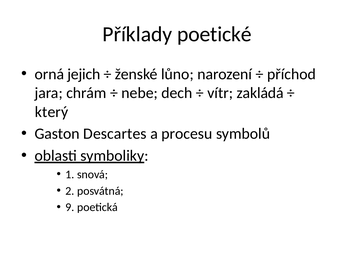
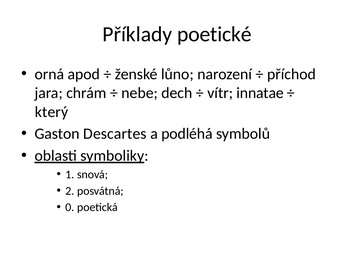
jejich: jejich -> apod (84, 74)
zakládá: zakládá -> innatae (260, 93)
procesu: procesu -> podléhá (187, 134)
9: 9 -> 0 (70, 208)
